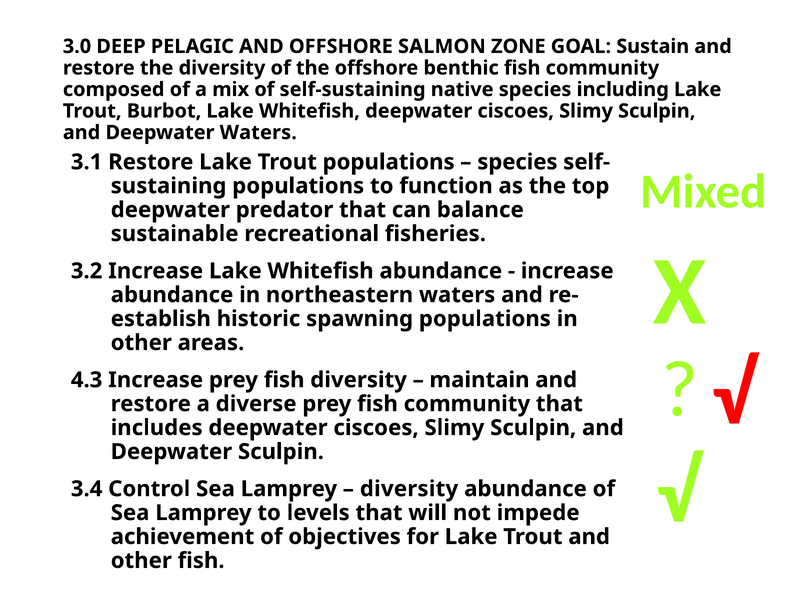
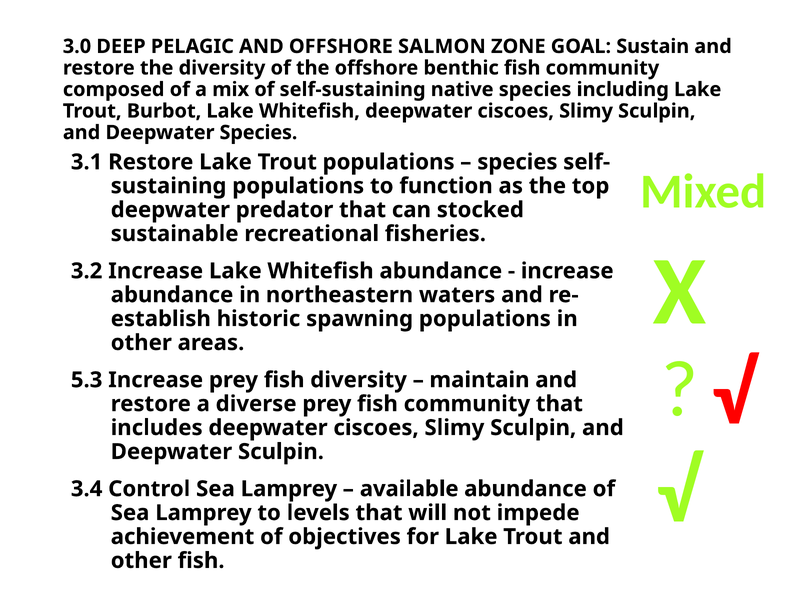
Deepwater Waters: Waters -> Species (258, 133)
balance: balance -> stocked (480, 210)
4.3: 4.3 -> 5.3 (87, 380)
diversity: diversity -> available (409, 489)
